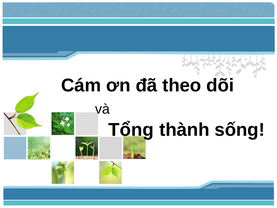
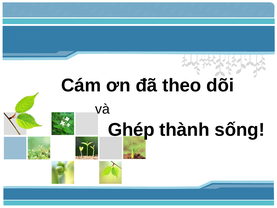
Tổng: Tổng -> Ghép (131, 130)
